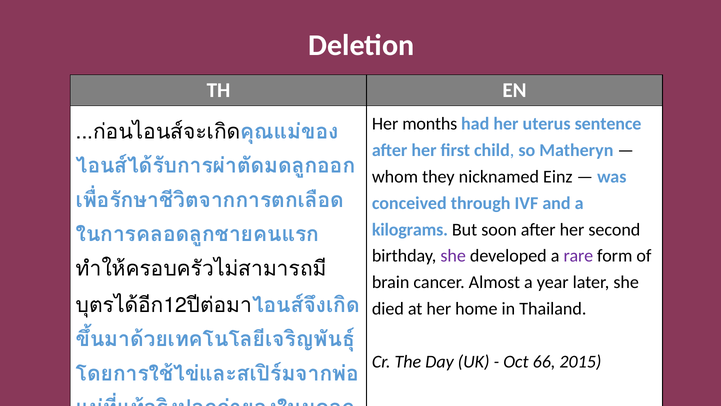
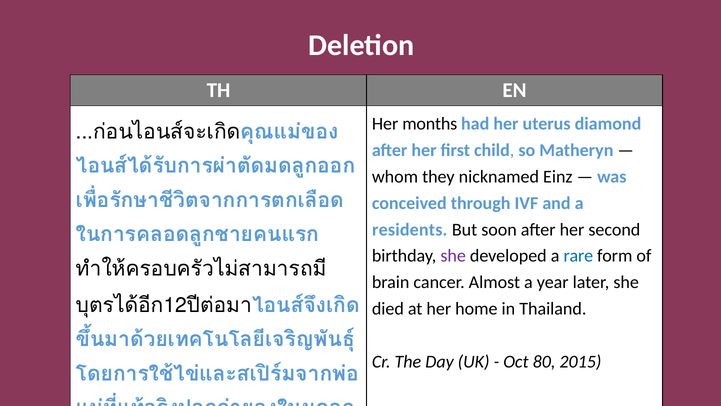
sentence: sentence -> diamond (608, 124)
kilograms: kilograms -> residents (410, 229)
rare colour: purple -> blue (578, 256)
66: 66 -> 80 (544, 361)
